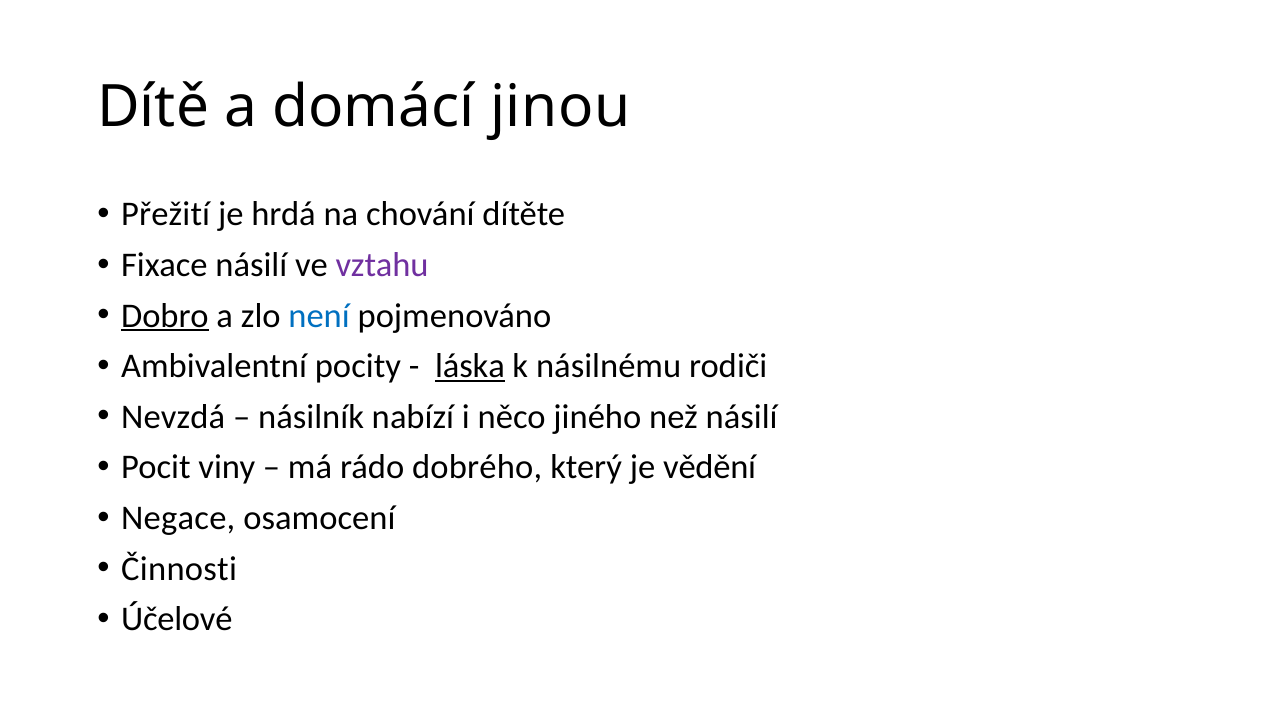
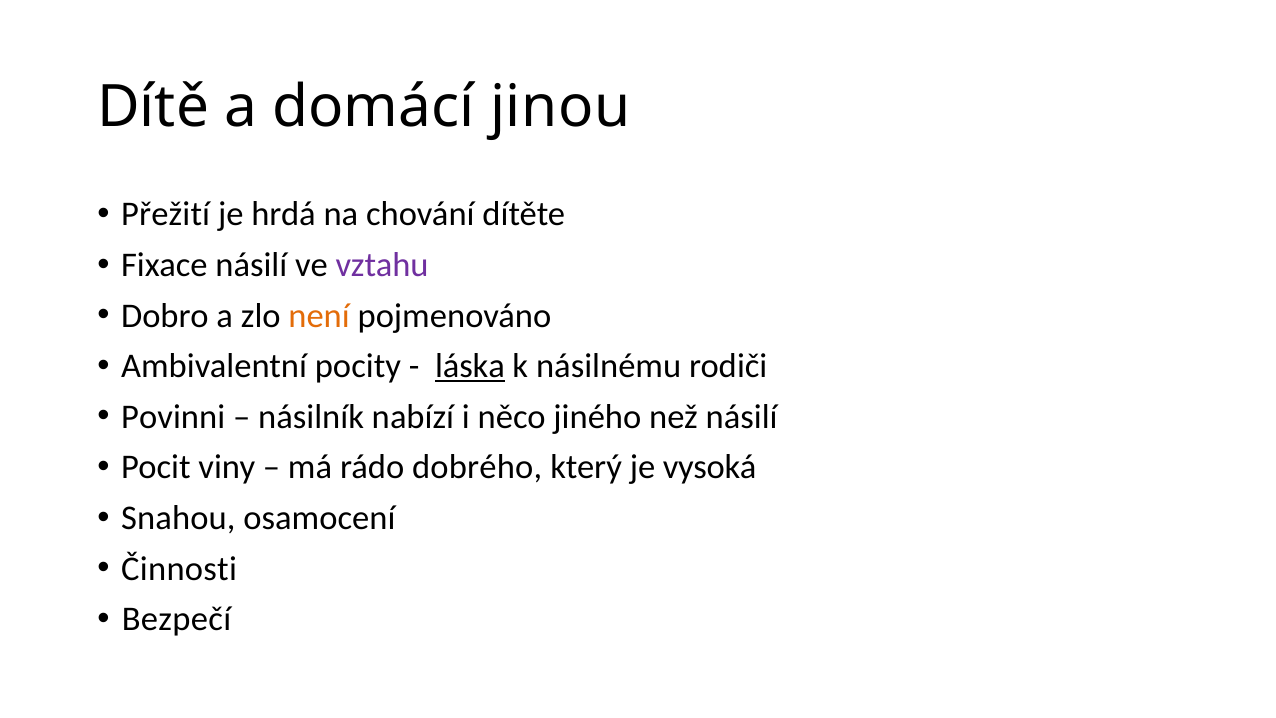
Dobro underline: present -> none (165, 315)
není colour: blue -> orange (319, 315)
Nevzdá: Nevzdá -> Povinni (173, 417)
vědění: vědění -> vysoká (710, 467)
Negace: Negace -> Snahou (178, 518)
Účelové: Účelové -> Bezpečí (177, 619)
